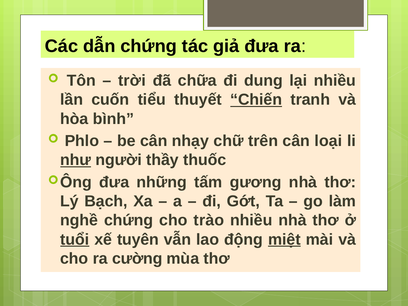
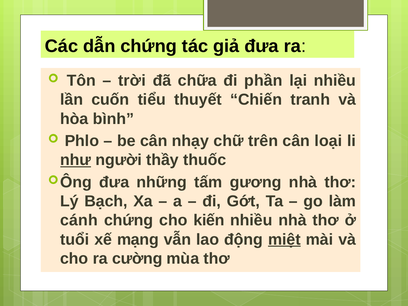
dung: dung -> phần (263, 81)
Chiến underline: present -> none (256, 100)
nghề: nghề -> cánh (79, 220)
trào: trào -> kiến (209, 220)
tuổi underline: present -> none (75, 239)
tuyên: tuyên -> mạng (138, 239)
